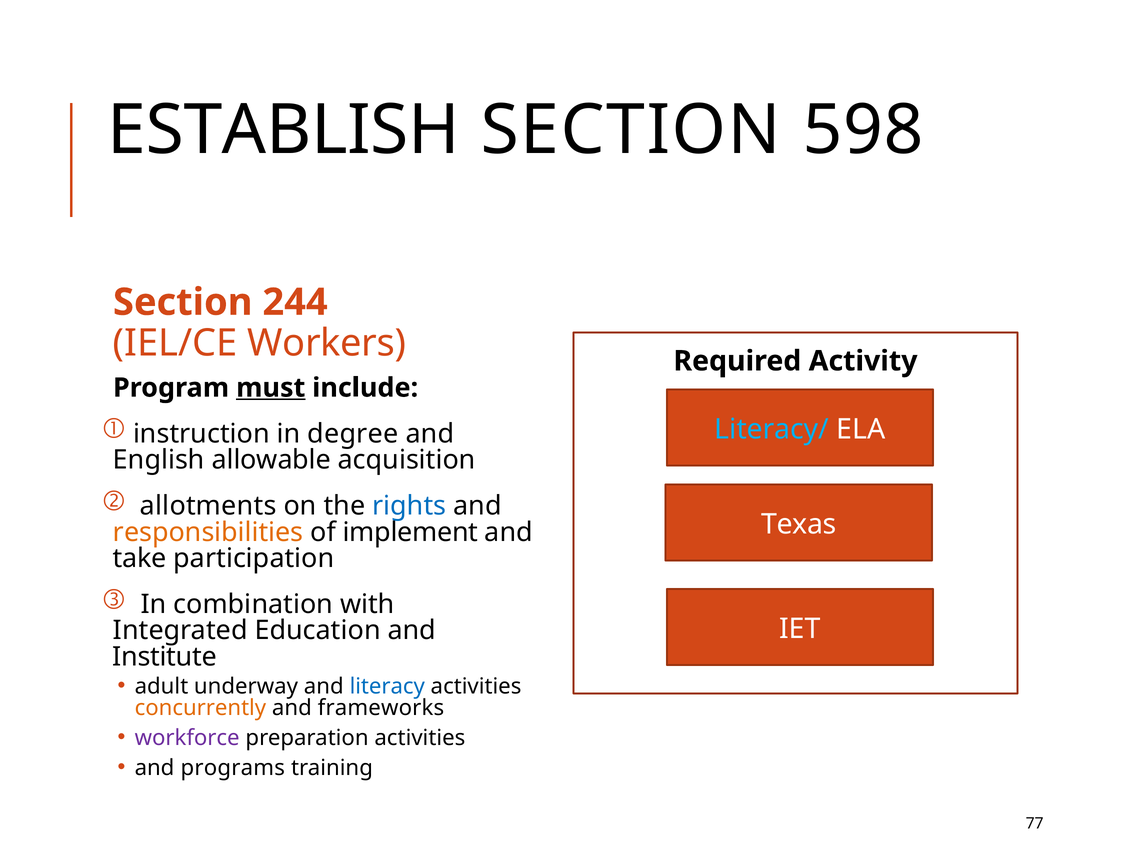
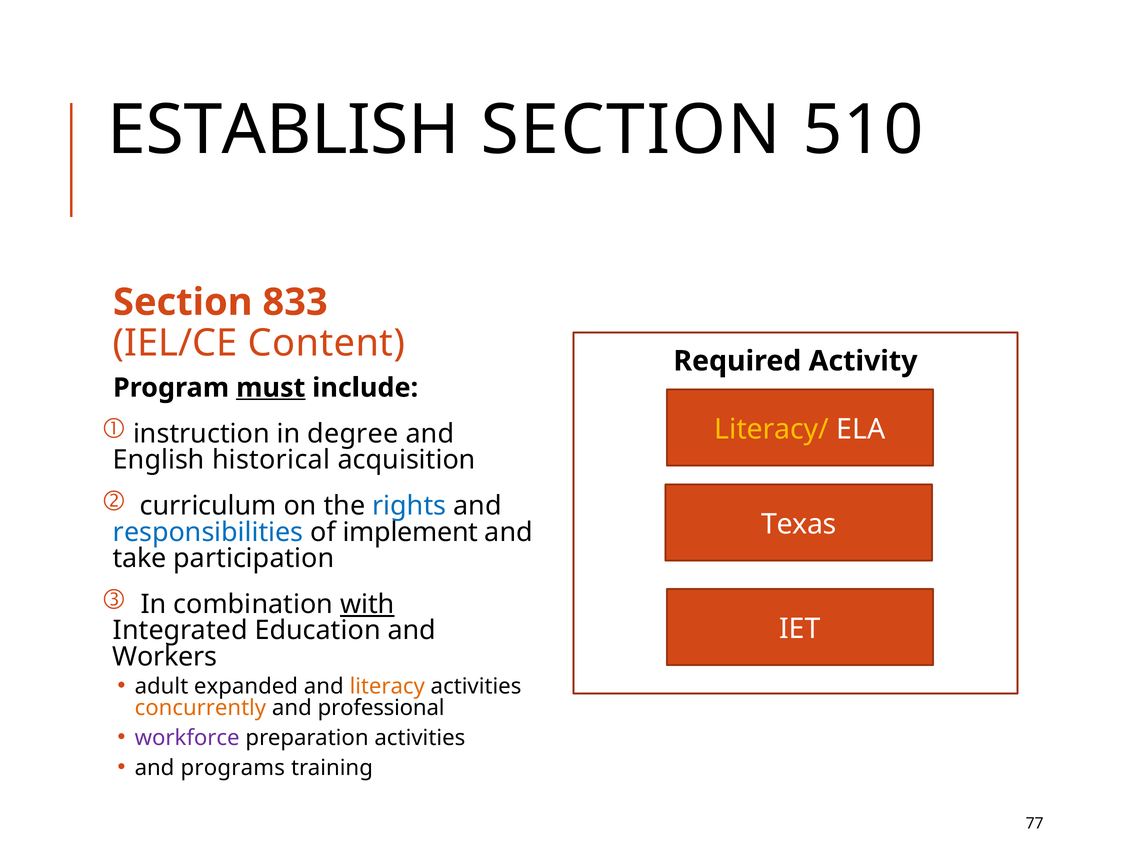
598: 598 -> 510 (863, 130)
244: 244 -> 833 (295, 303)
Workers: Workers -> Content (326, 344)
Literacy/ colour: light blue -> yellow (772, 430)
allowable: allowable -> historical (271, 460)
allotments: allotments -> curriculum (208, 506)
responsibilities colour: orange -> blue (208, 533)
with underline: none -> present (367, 605)
Institute: Institute -> Workers (165, 657)
underway: underway -> expanded (246, 687)
literacy colour: blue -> orange (387, 687)
frameworks: frameworks -> professional (381, 709)
